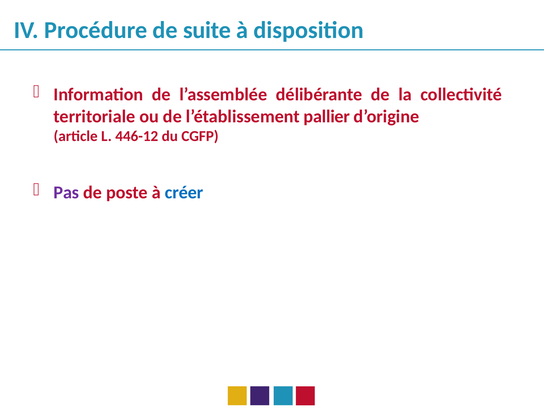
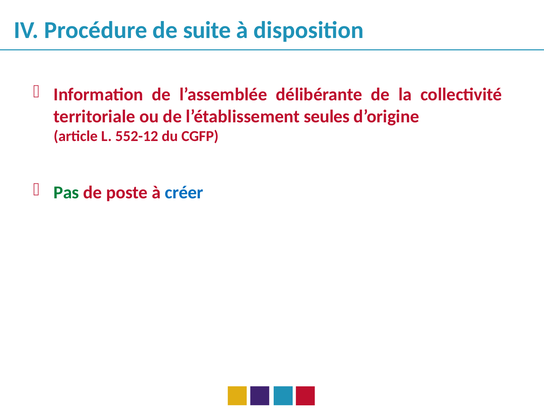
pallier: pallier -> seules (327, 116)
446-12: 446-12 -> 552-12 (137, 136)
Pas colour: purple -> green (66, 193)
